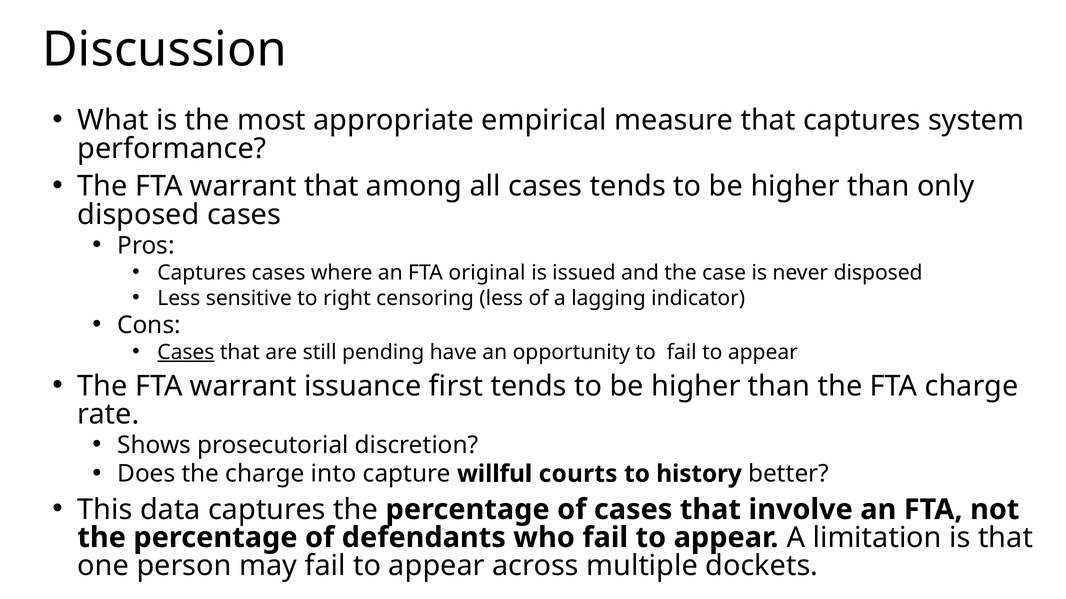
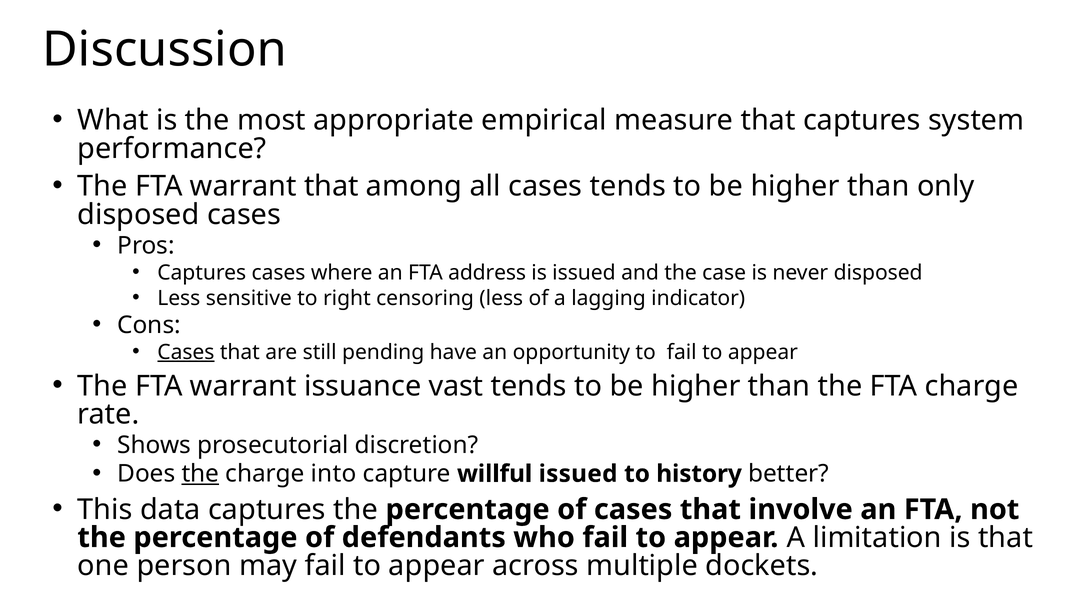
original: original -> address (487, 273)
first: first -> vast (456, 387)
the underline: none -> present (200, 474)
willful courts: courts -> issued (578, 474)
